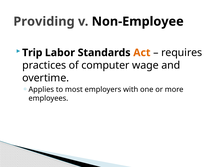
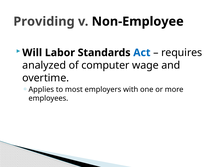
Trip: Trip -> Will (32, 53)
Act colour: orange -> blue (142, 53)
practices: practices -> analyzed (44, 65)
